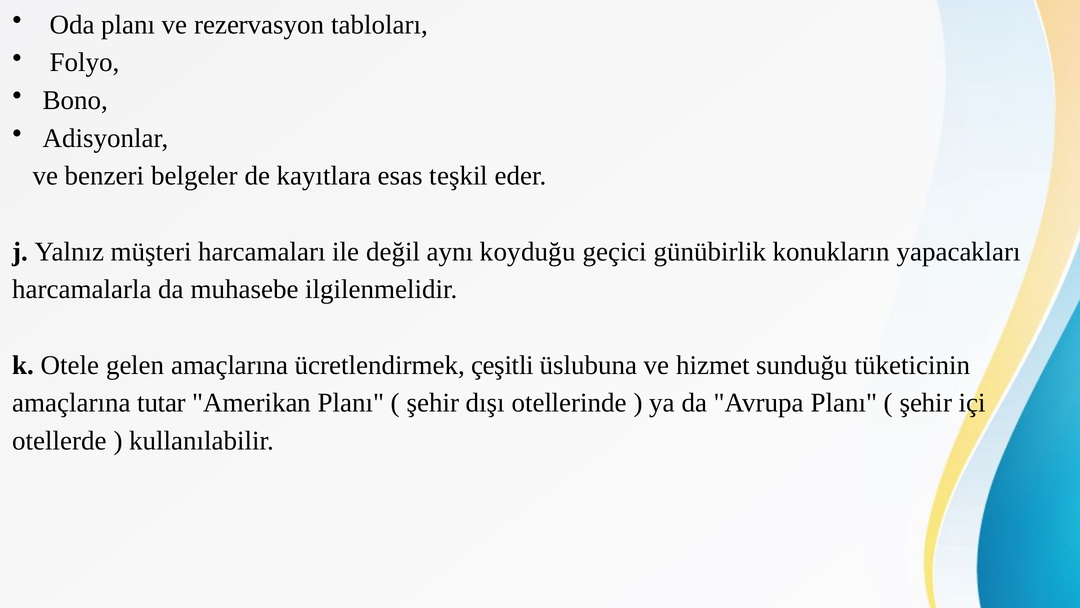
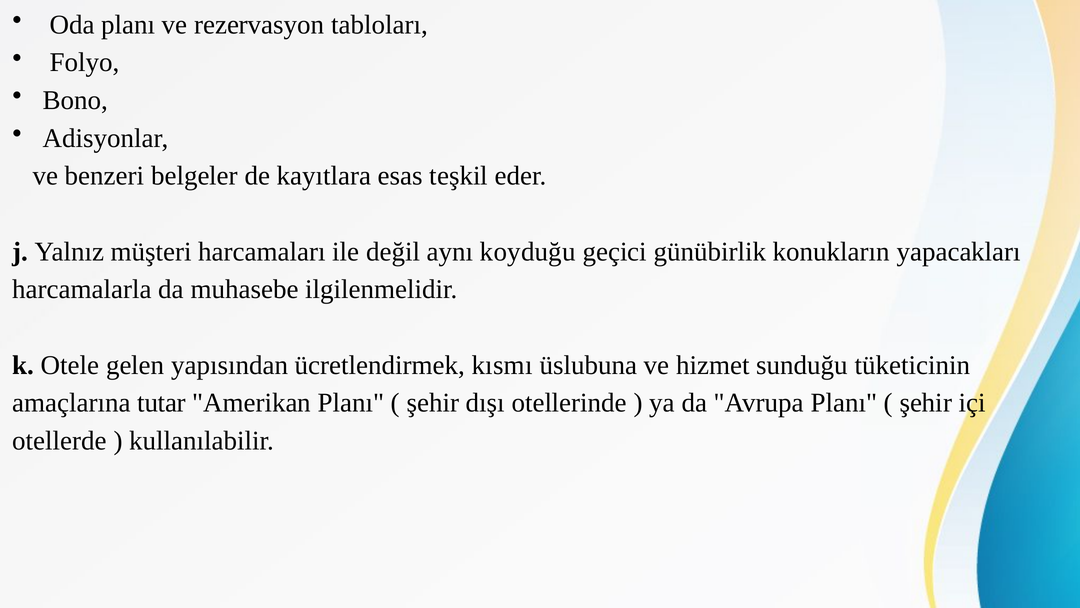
gelen amaçlarına: amaçlarına -> yapısından (230, 365)
çeşitli: çeşitli -> kısmı (502, 365)
